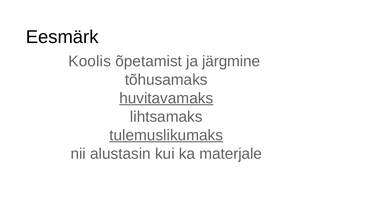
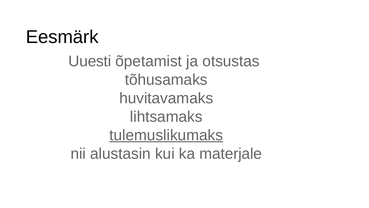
Koolis: Koolis -> Uuesti (90, 61)
järgmine: järgmine -> otsustas (231, 61)
huvitavamaks underline: present -> none (166, 98)
